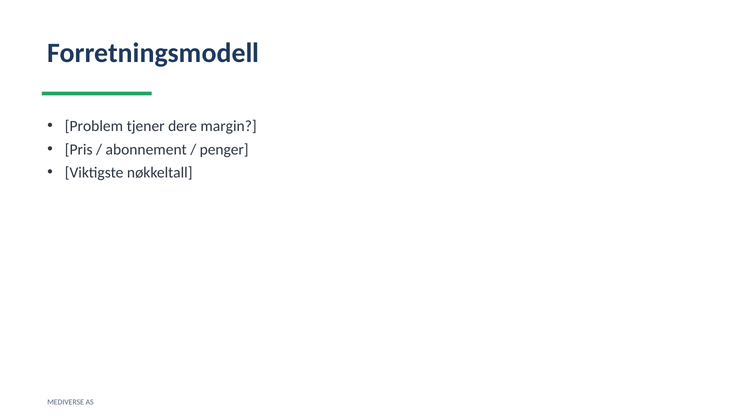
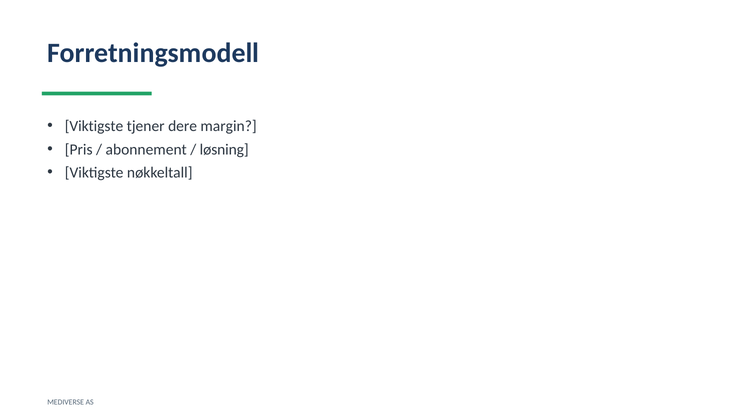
Problem: Problem -> Viktigste (94, 126)
penger: penger -> løsning (224, 149)
